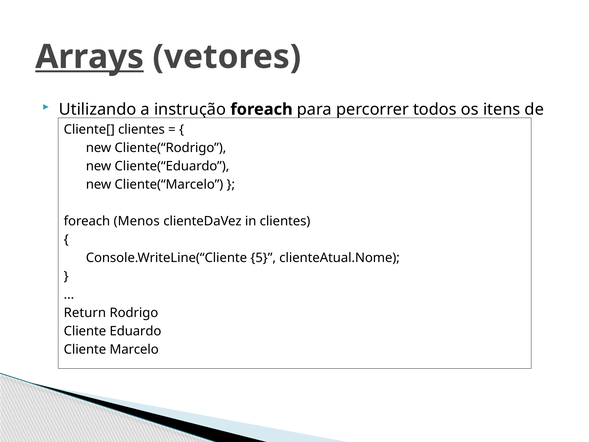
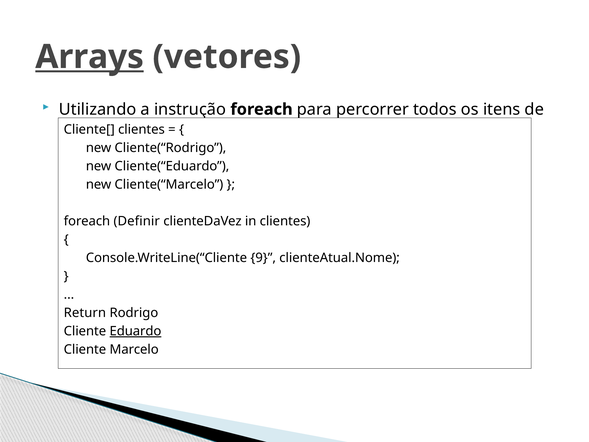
Menos: Menos -> Definir (137, 221)
5: 5 -> 9 (263, 258)
Eduardo underline: none -> present (135, 331)
